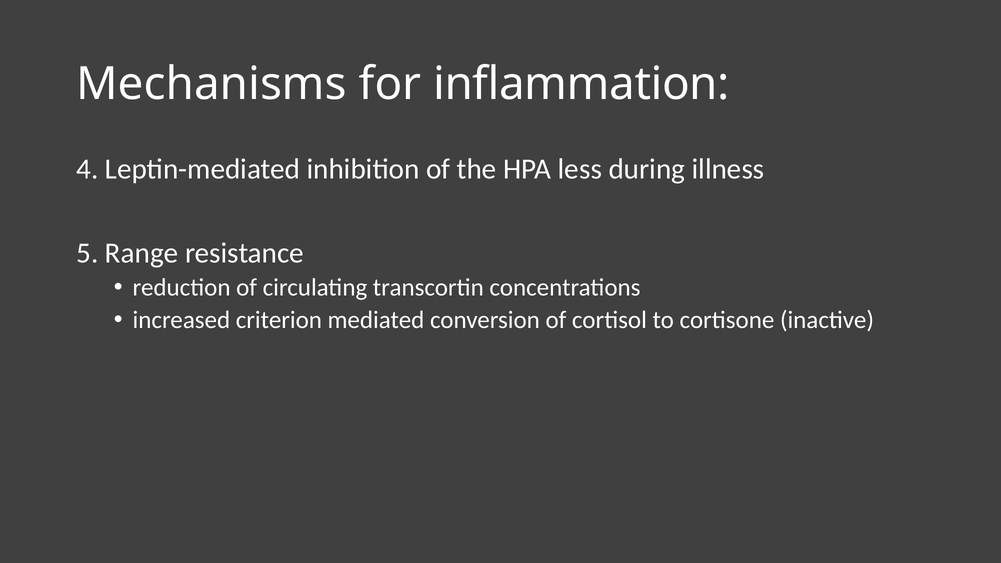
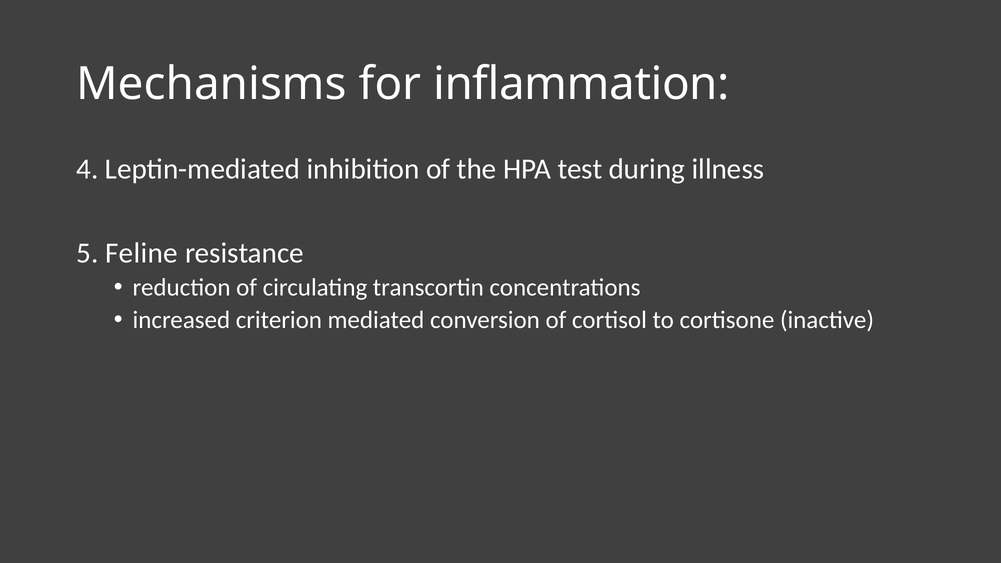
less: less -> test (580, 169)
Range: Range -> Feline (142, 253)
